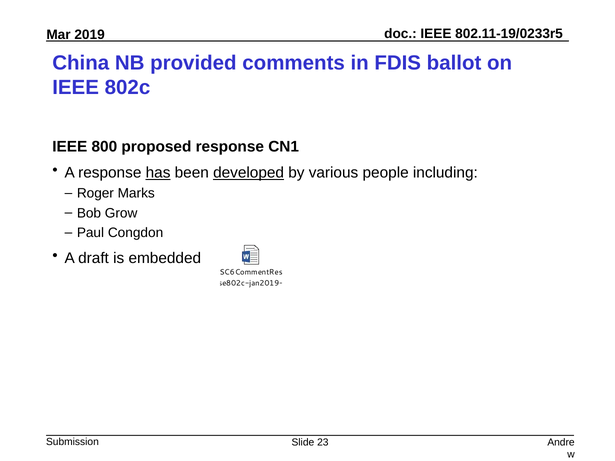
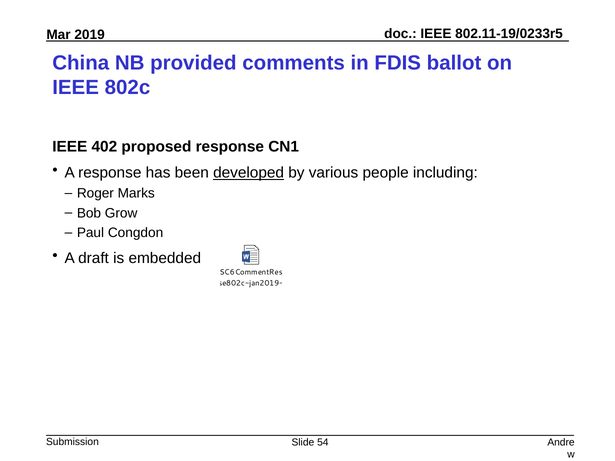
800: 800 -> 402 (104, 147)
has underline: present -> none (158, 173)
23: 23 -> 54 (323, 442)
